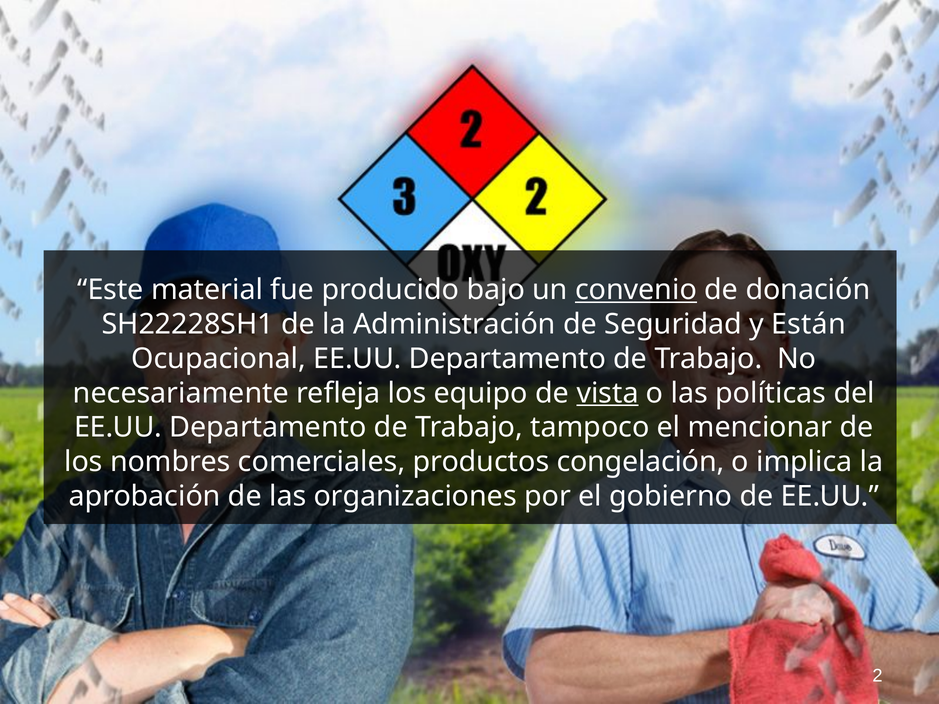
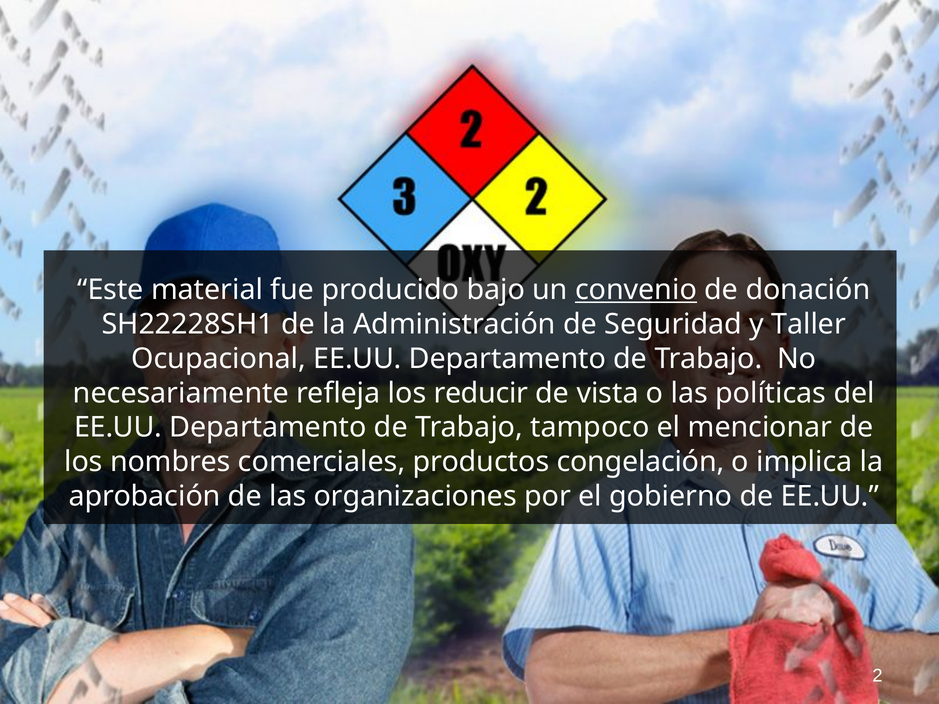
Están: Están -> Taller (809, 324)
equipo: equipo -> reducir (481, 393)
vista underline: present -> none (608, 393)
